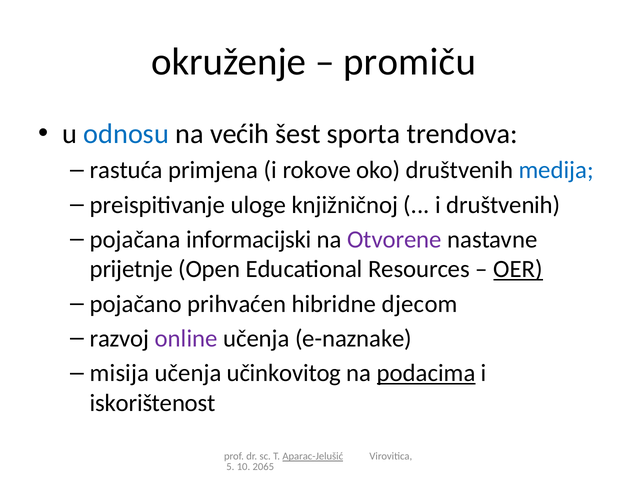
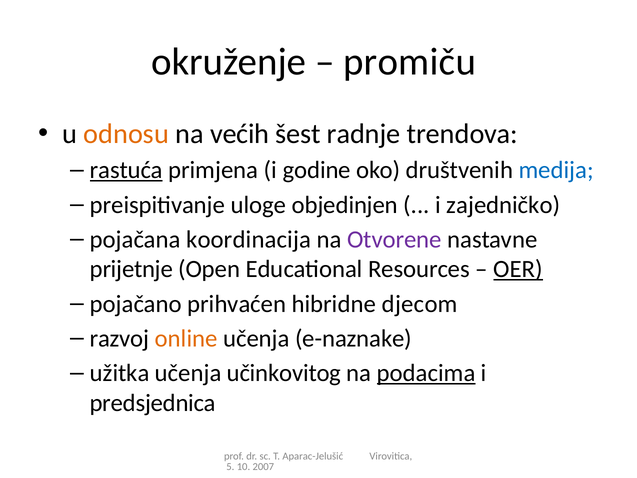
odnosu colour: blue -> orange (126, 134)
sporta: sporta -> radnje (364, 134)
rastuća underline: none -> present (126, 170)
rokove: rokove -> godine (317, 170)
knjižničnoj: knjižničnoj -> objedinjen (345, 205)
i društvenih: društvenih -> zajedničko (503, 205)
informacijski: informacijski -> koordinacija (249, 239)
online colour: purple -> orange (186, 338)
misija: misija -> užitka (120, 373)
iskorištenost: iskorištenost -> predsjednica (153, 403)
Aparac-Jelušić underline: present -> none (313, 456)
2065: 2065 -> 2007 (263, 467)
